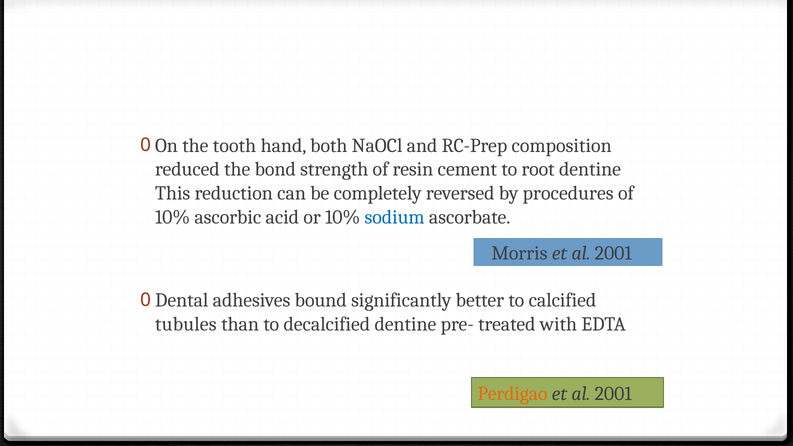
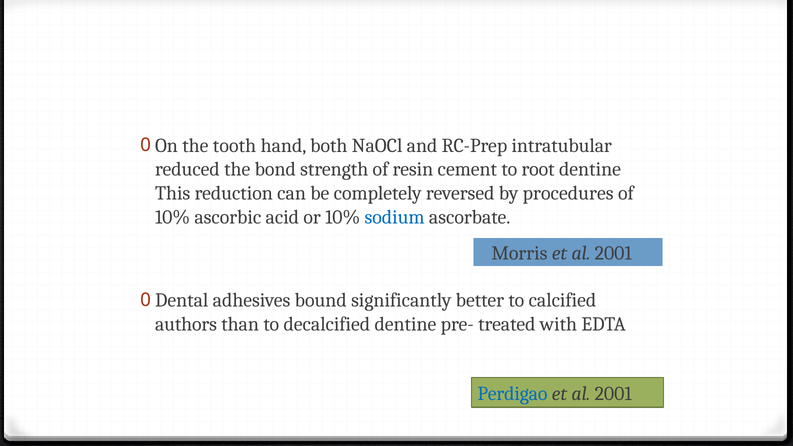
composition: composition -> intratubular (562, 146)
tubules: tubules -> authors (186, 324)
Perdigao colour: orange -> blue (512, 394)
